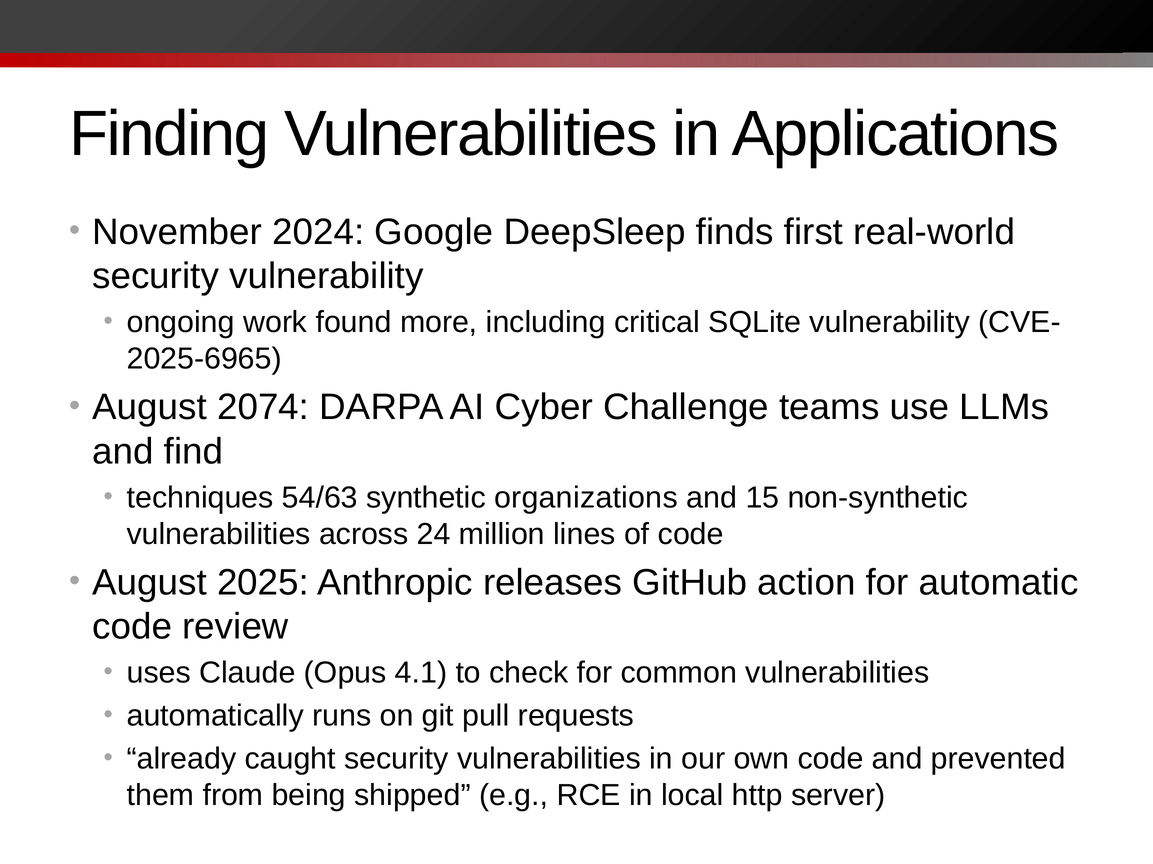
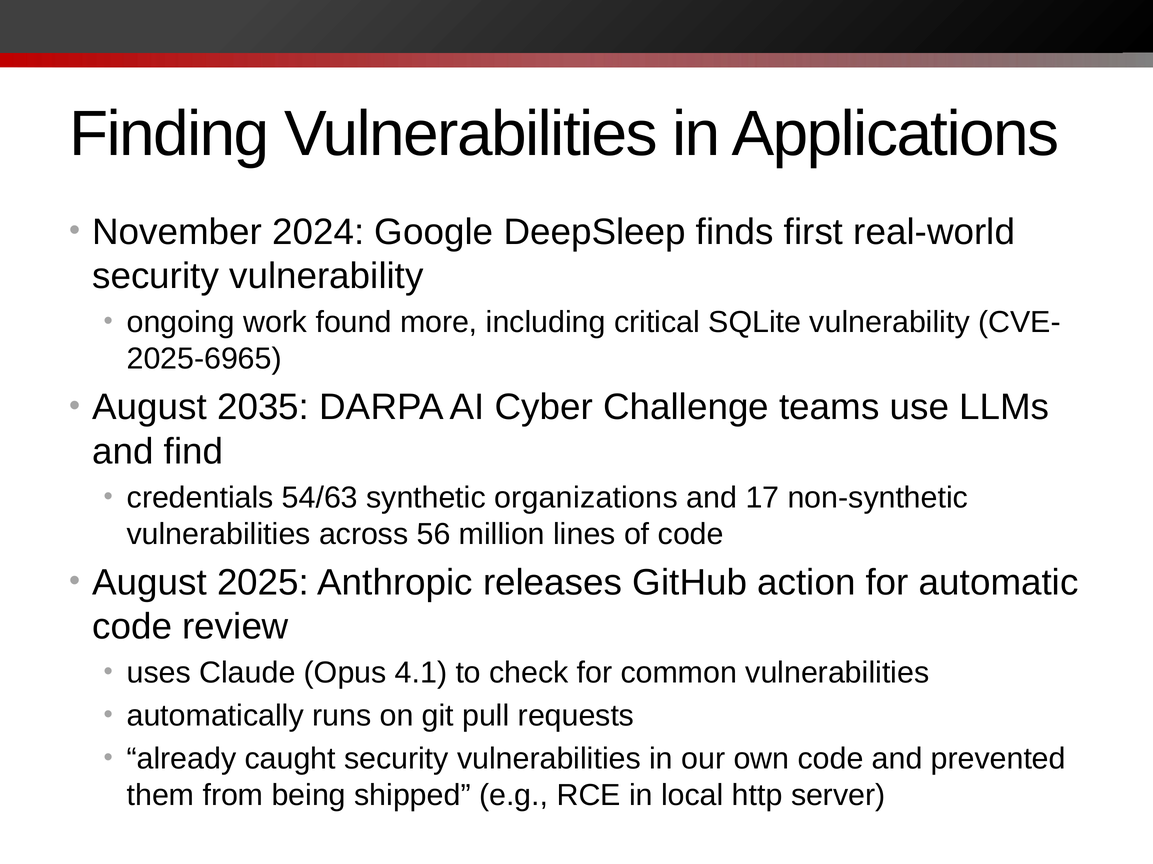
2074: 2074 -> 2035 (263, 408)
techniques: techniques -> credentials (200, 498)
15: 15 -> 17 (762, 498)
24: 24 -> 56 (434, 535)
